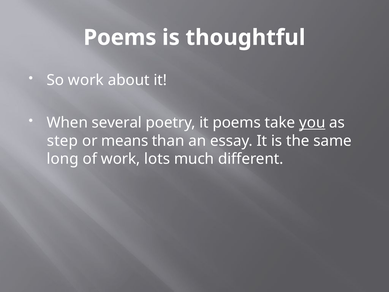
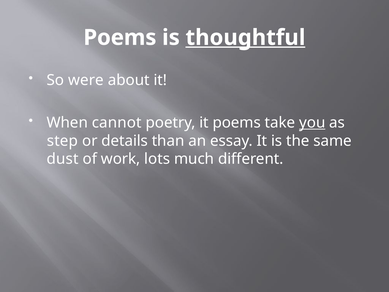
thoughtful underline: none -> present (245, 38)
So work: work -> were (86, 80)
several: several -> cannot (117, 123)
means: means -> details (125, 141)
long: long -> dust (63, 159)
